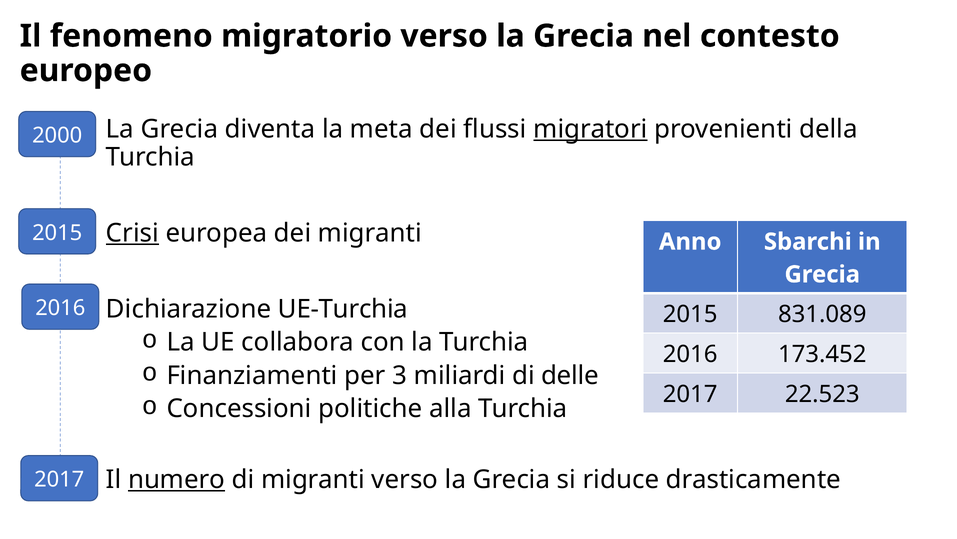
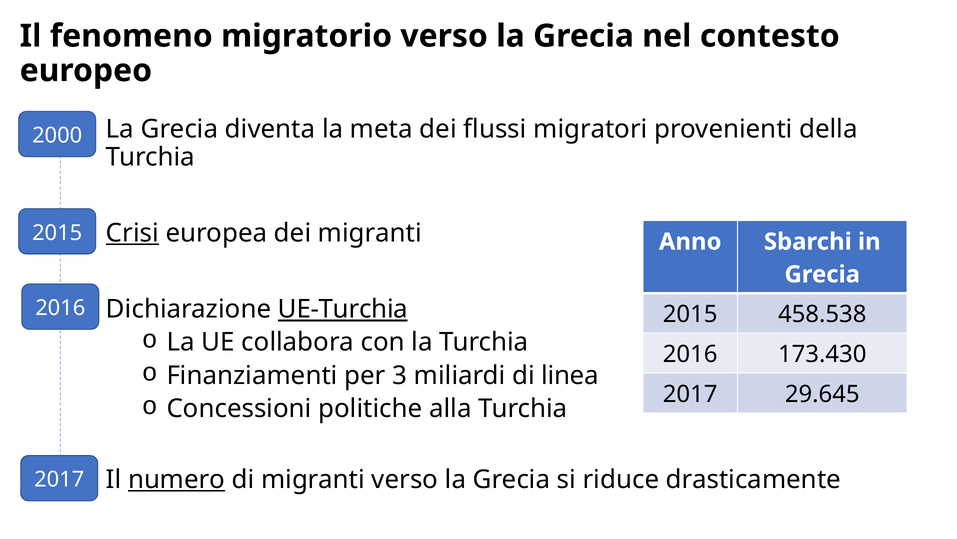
migratori underline: present -> none (590, 129)
UE-Turchia underline: none -> present (343, 309)
831.089: 831.089 -> 458.538 (822, 314)
173.452: 173.452 -> 173.430 (822, 354)
delle: delle -> linea (570, 375)
22.523: 22.523 -> 29.645 (822, 394)
